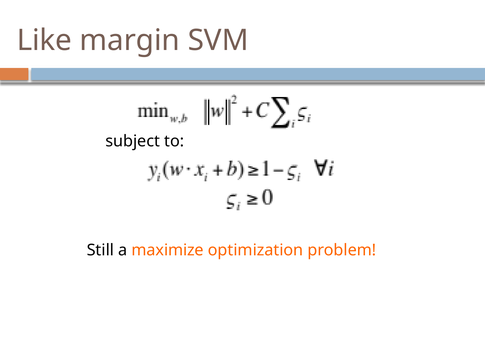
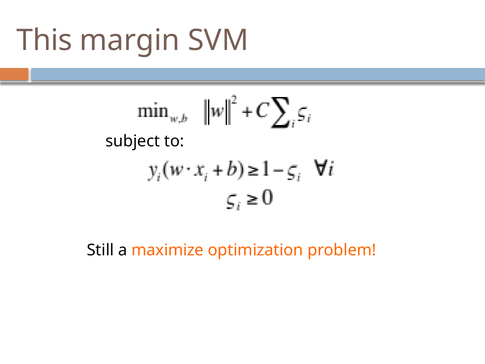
Like: Like -> This (44, 40)
